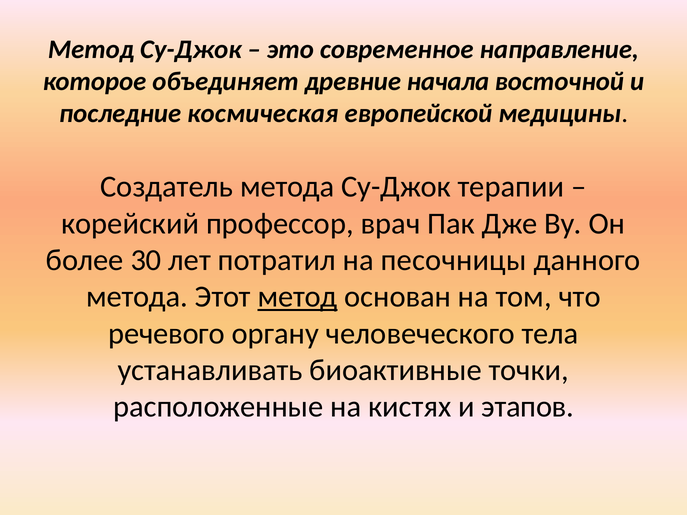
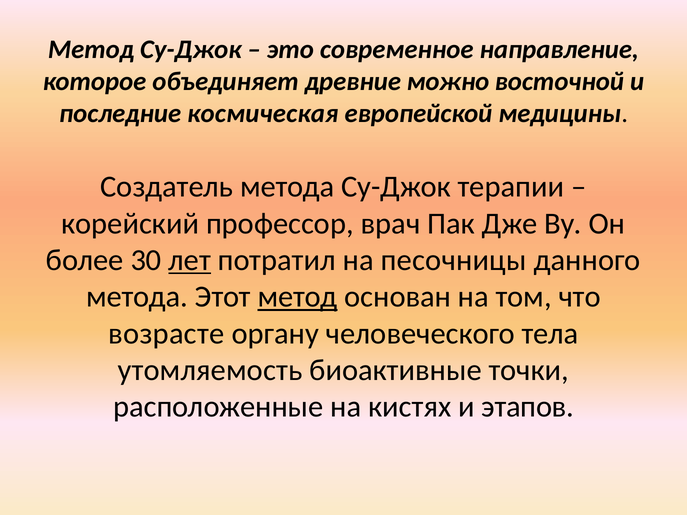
начала: начала -> можно (448, 81)
лет underline: none -> present (190, 260)
речевого: речевого -> возрасте (166, 334)
устанавливать: устанавливать -> утомляемость (210, 370)
